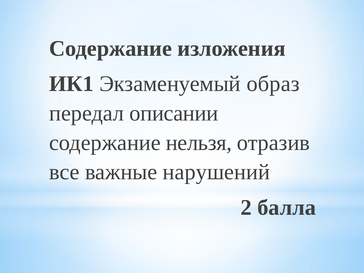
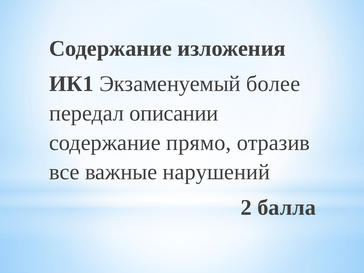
образ: образ -> более (273, 84)
нельзя: нельзя -> прямо (199, 143)
